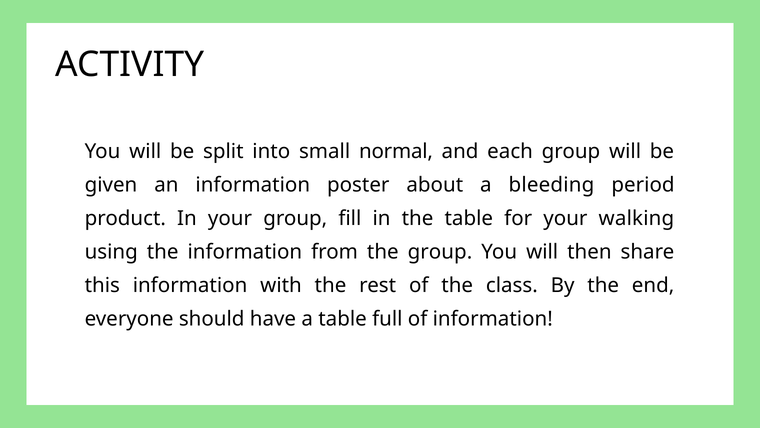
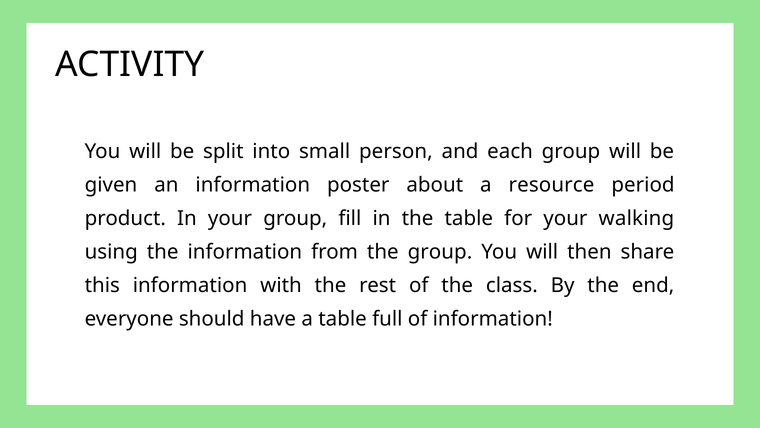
normal: normal -> person (396, 151)
bleeding: bleeding -> resource (551, 185)
